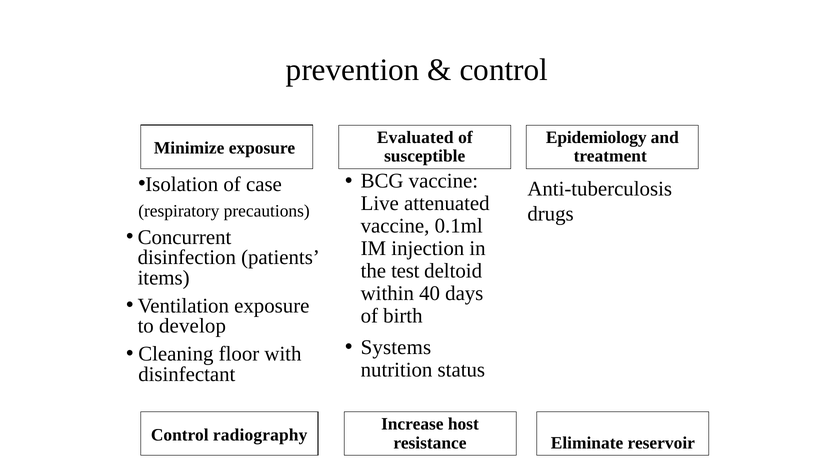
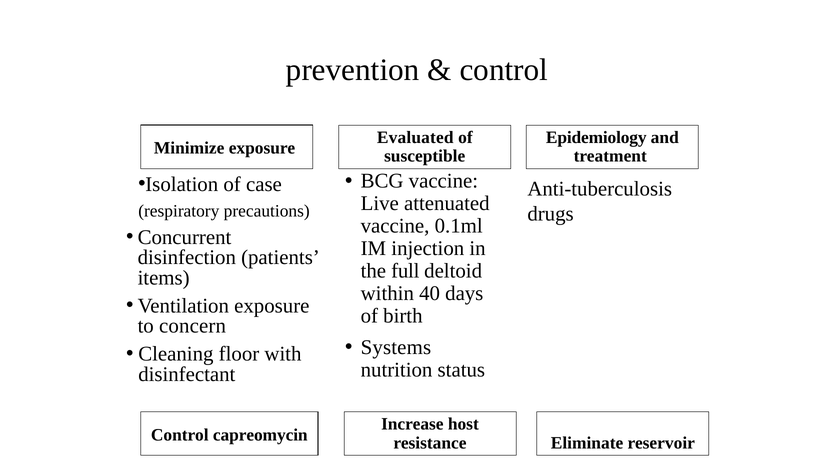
test: test -> full (405, 271)
develop: develop -> concern (193, 326)
radiography: radiography -> capreomycin (260, 435)
